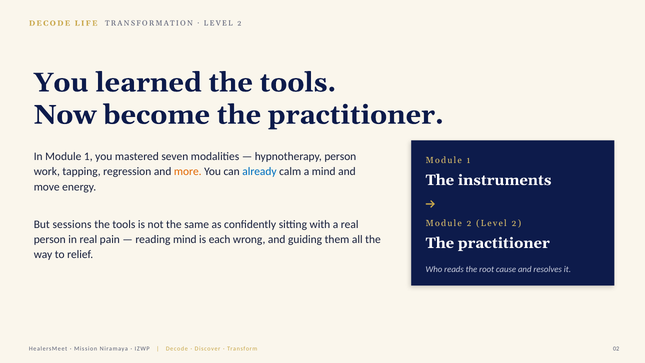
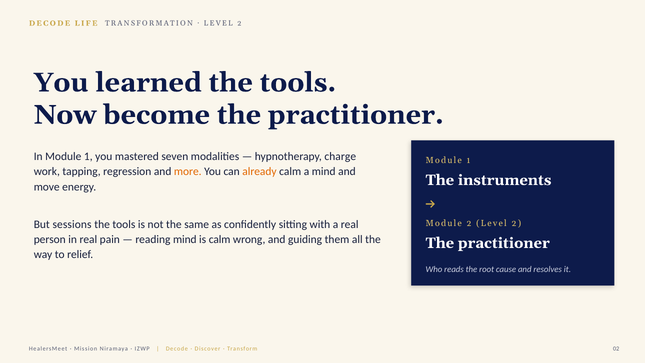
hypnotherapy person: person -> charge (340, 157)
already colour: blue -> orange (259, 172)
is each: each -> calm (220, 239)
